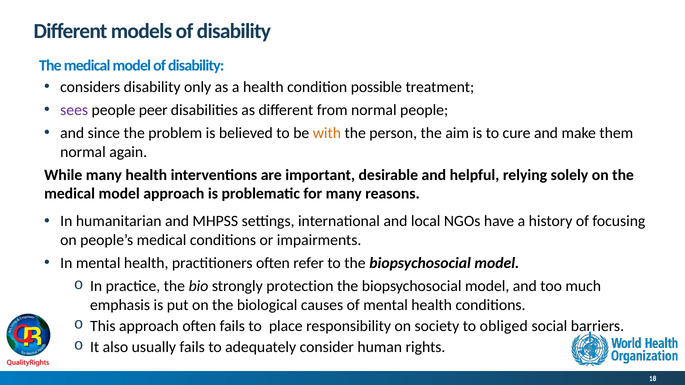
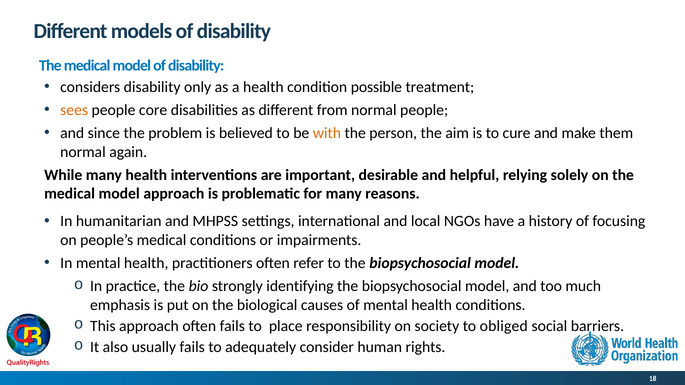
sees colour: purple -> orange (74, 110)
peer: peer -> core (153, 110)
protection: protection -> identifying (300, 286)
